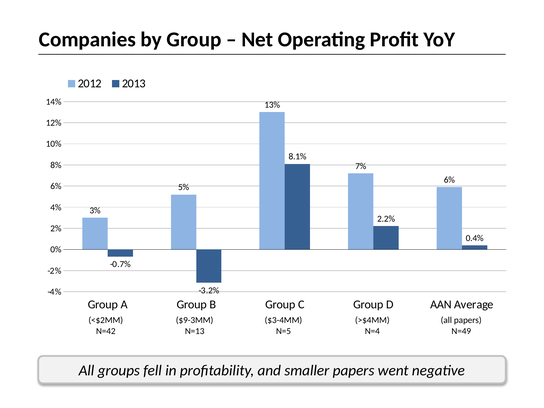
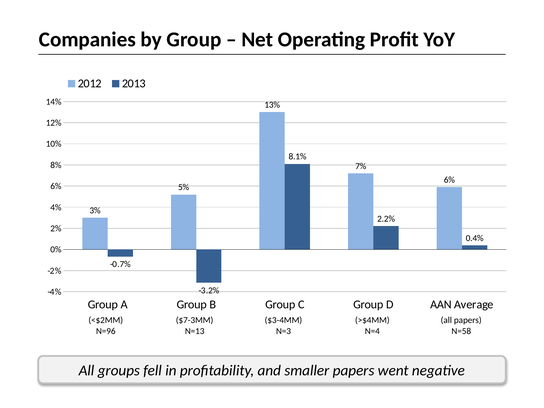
$9-3MM: $9-3MM -> $7-3MM (195, 320)
N=42: N=42 -> N=96 (106, 331)
N=5: N=5 -> N=3 (283, 331)
N=49: N=49 -> N=58 (461, 331)
